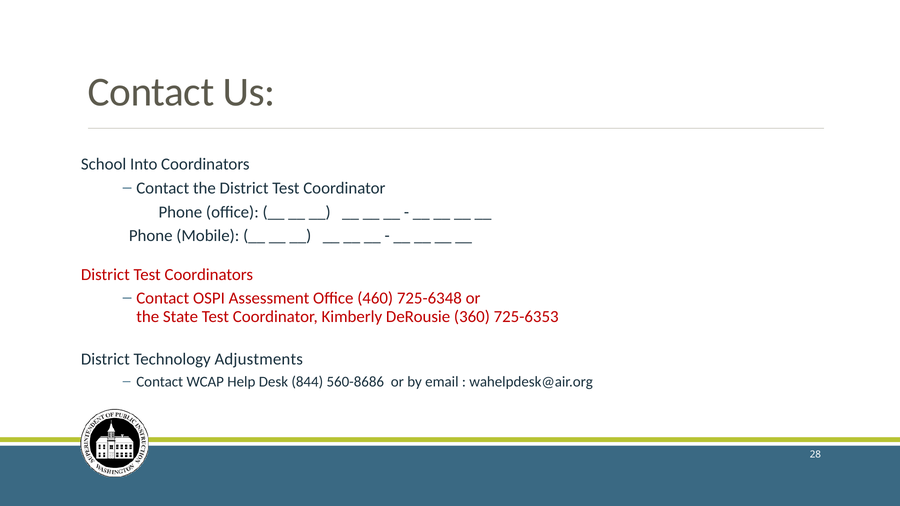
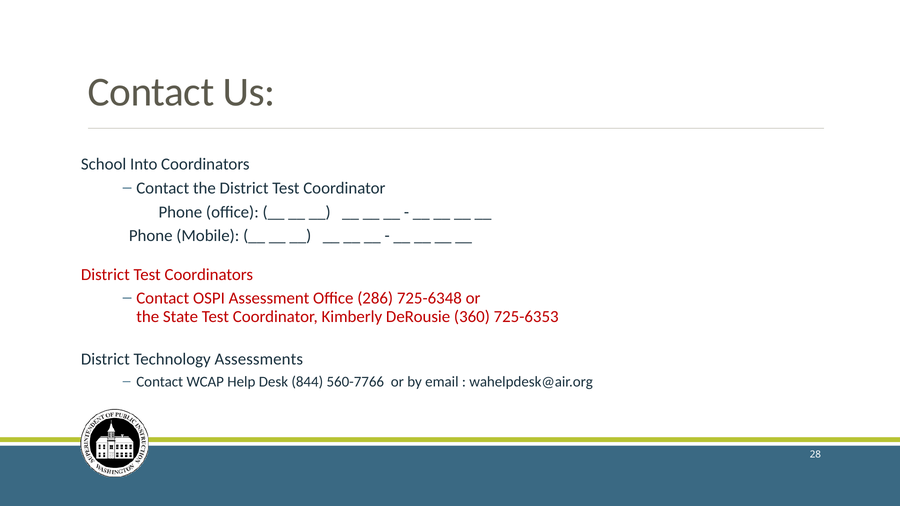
460: 460 -> 286 (375, 298)
Adjustments: Adjustments -> Assessments (259, 359)
560-8686: 560-8686 -> 560-7766 (355, 382)
